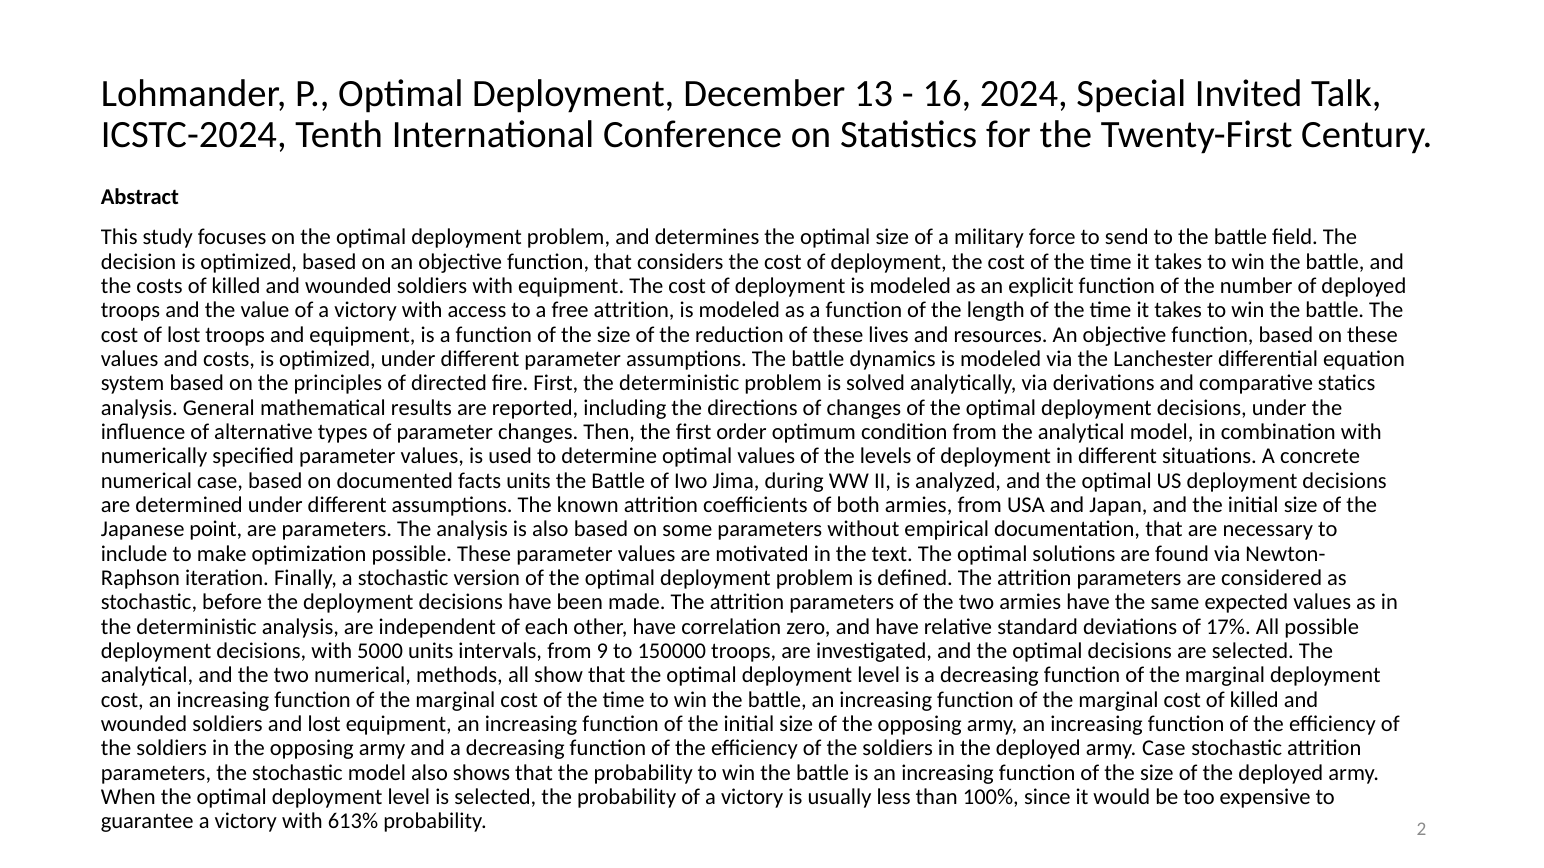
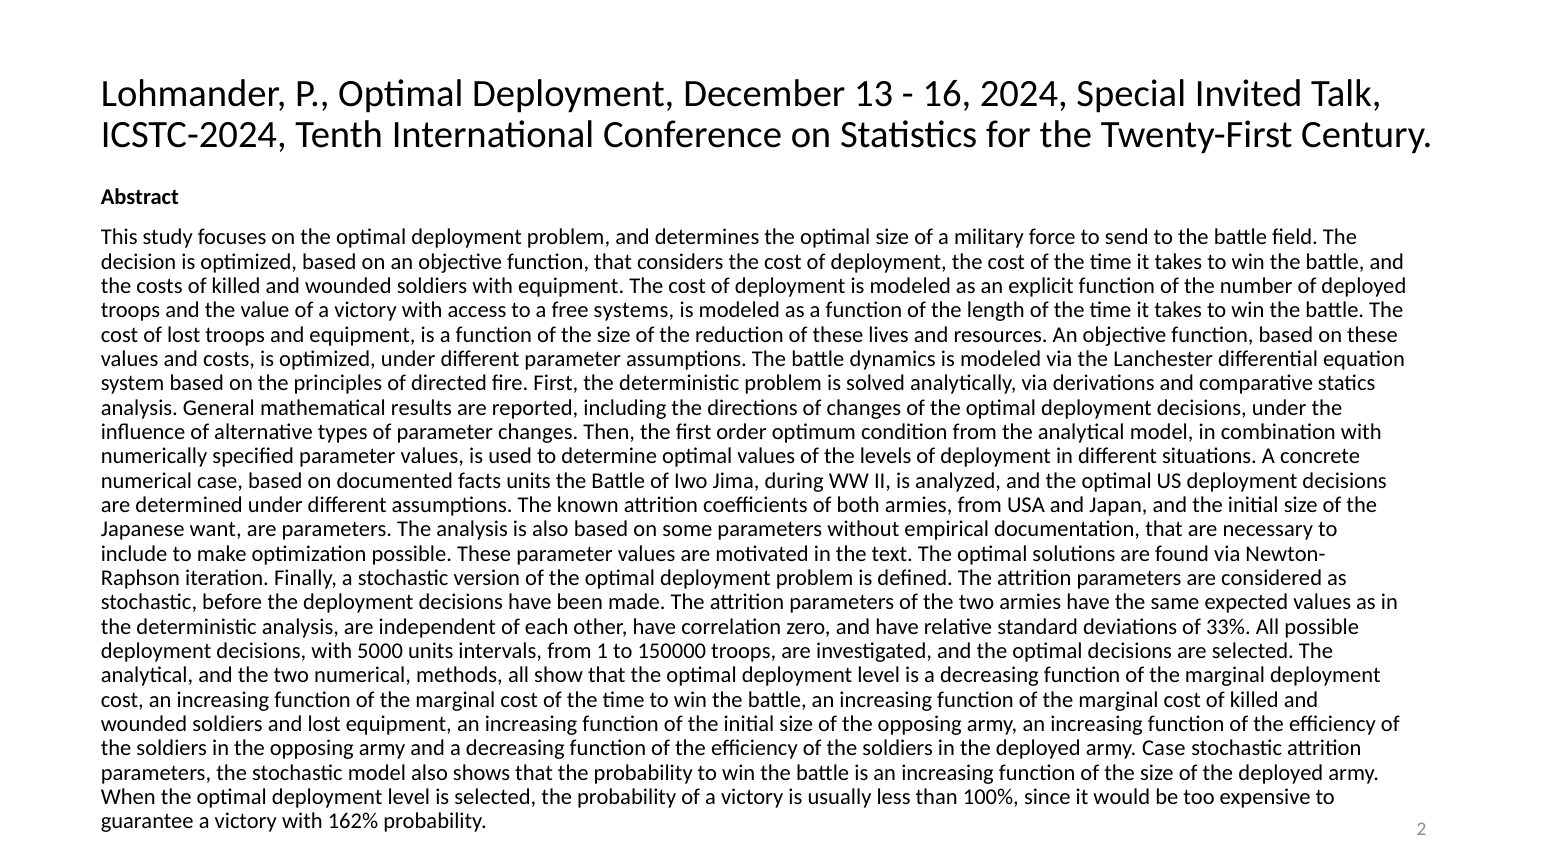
free attrition: attrition -> systems (634, 311)
point: point -> want (216, 530)
17%: 17% -> 33% (1228, 627)
9: 9 -> 1 (602, 651)
613%: 613% -> 162% (353, 822)
